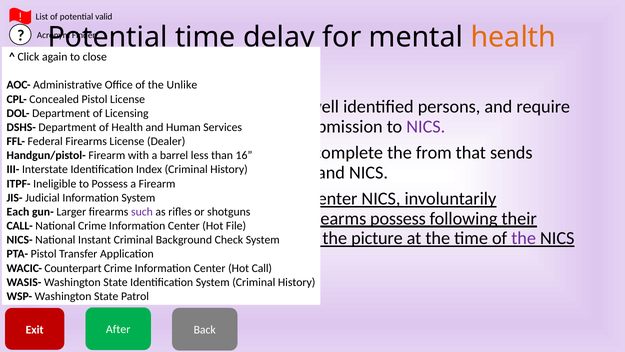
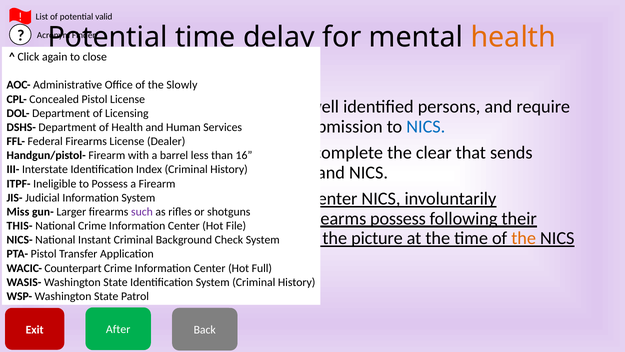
Unlike: Unlike -> Slowly (182, 85)
NICS colour: purple -> blue (426, 127)
from: from -> clear (434, 153)
Each: Each -> Miss (18, 212)
CALL-: CALL- -> THIS- (20, 226)
the colour: purple -> orange (524, 238)
Hot Call: Call -> Full (262, 268)
